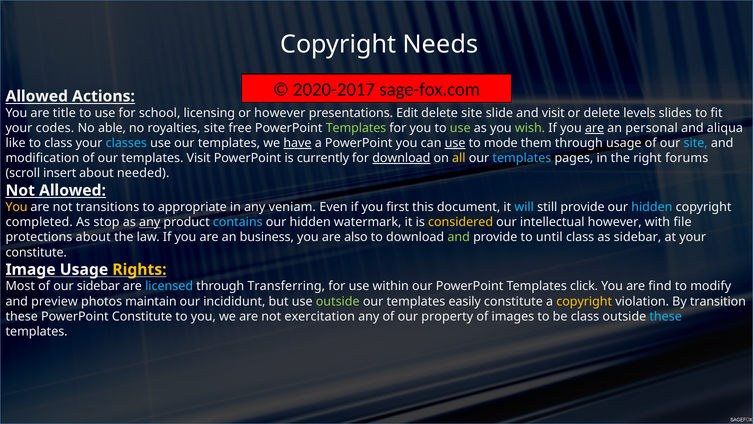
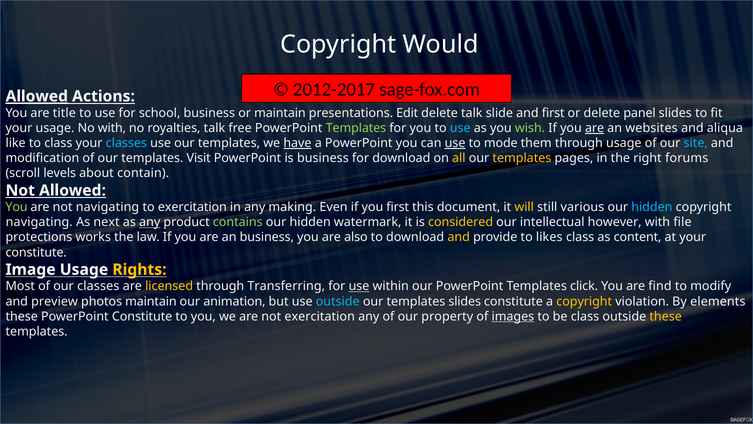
Needs: Needs -> Would (441, 44)
2020-2017: 2020-2017 -> 2012-2017 (334, 89)
Allowed underline: none -> present (37, 96)
school licensing: licensing -> business (209, 113)
or however: however -> maintain (280, 113)
delete site: site -> talk (472, 113)
and visit: visit -> first (553, 113)
levels: levels -> panel (640, 113)
your codes: codes -> usage (55, 128)
No able: able -> with (112, 128)
royalties site: site -> talk (214, 128)
use colour: light green -> light blue (460, 128)
personal: personal -> websites (652, 128)
is currently: currently -> business (323, 158)
download underline: present -> none (401, 158)
templates colour: light blue -> yellow (522, 158)
insert: insert -> levels (60, 173)
needed: needed -> contain (143, 173)
You colour: yellow -> light green (16, 207)
not transitions: transitions -> navigating (107, 207)
to appropriate: appropriate -> exercitation (192, 207)
veniam: veniam -> making (292, 207)
will colour: light blue -> yellow (524, 207)
still provide: provide -> various (582, 207)
completed: completed -> navigating (39, 222)
stop: stop -> next (107, 222)
contains colour: light blue -> light green (238, 222)
protections about: about -> works (93, 237)
and colour: light green -> yellow (459, 237)
until: until -> likes (549, 237)
as sidebar: sidebar -> content (638, 237)
our sidebar: sidebar -> classes (98, 286)
licensed colour: light blue -> yellow (169, 286)
use underline: none -> present (359, 286)
incididunt: incididunt -> animation (234, 301)
outside colour: light green -> light blue (338, 301)
templates easily: easily -> slides (465, 301)
transition: transition -> elements (718, 301)
images underline: none -> present (513, 316)
these colour: light blue -> yellow (666, 316)
